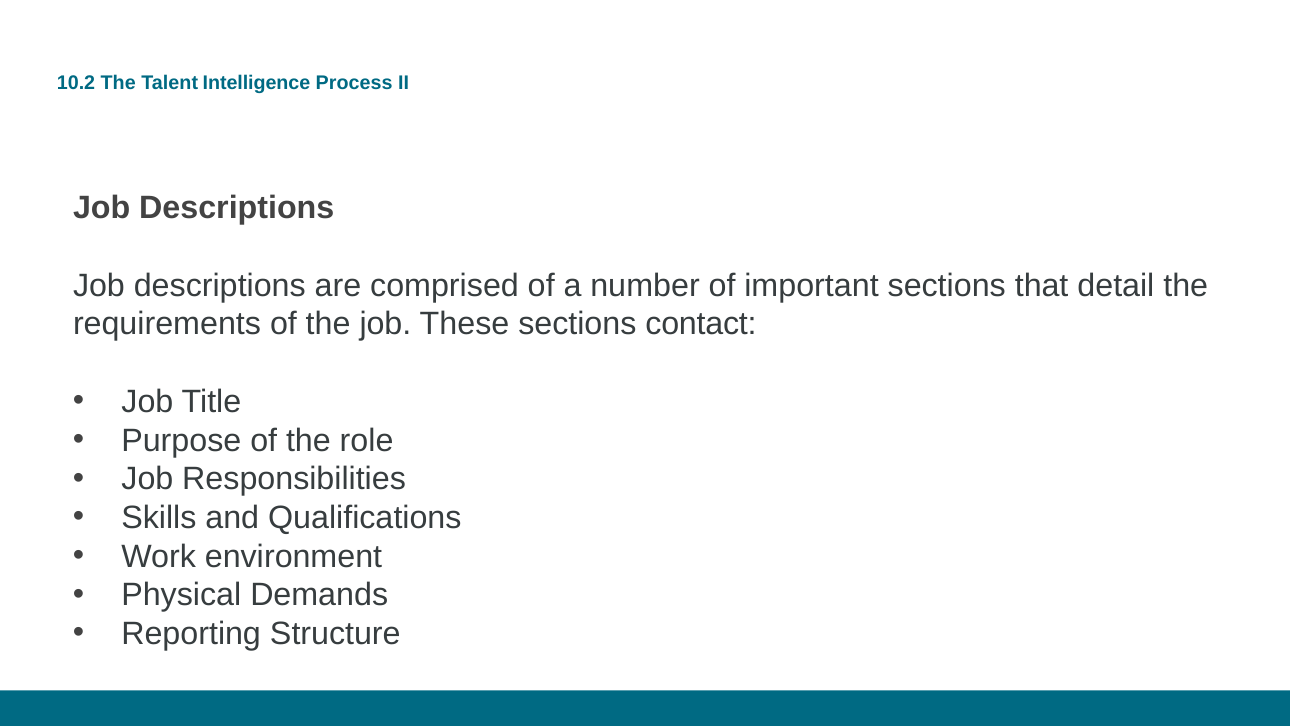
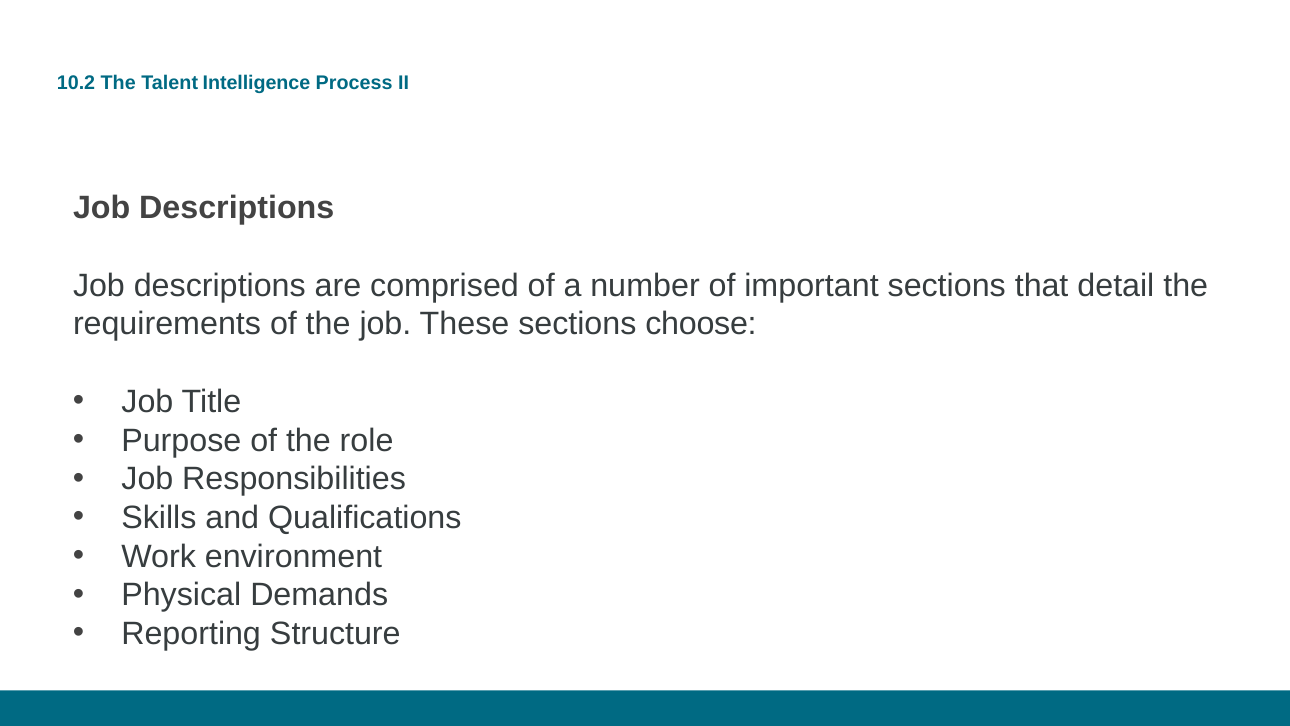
contact: contact -> choose (701, 324)
